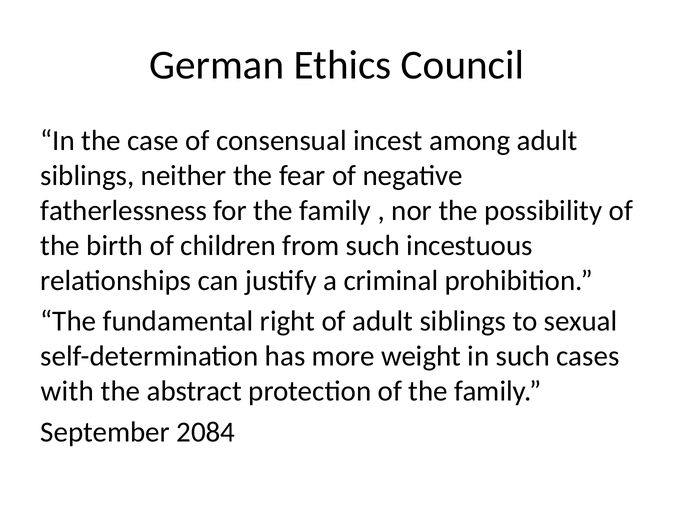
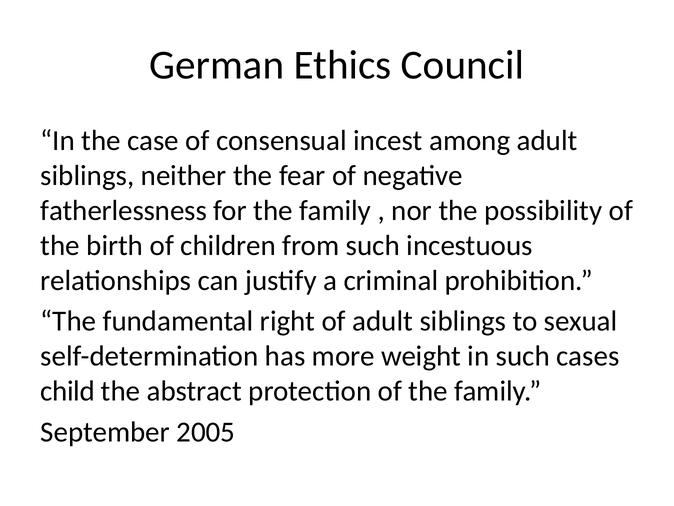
with: with -> child (68, 391)
2084: 2084 -> 2005 (206, 431)
